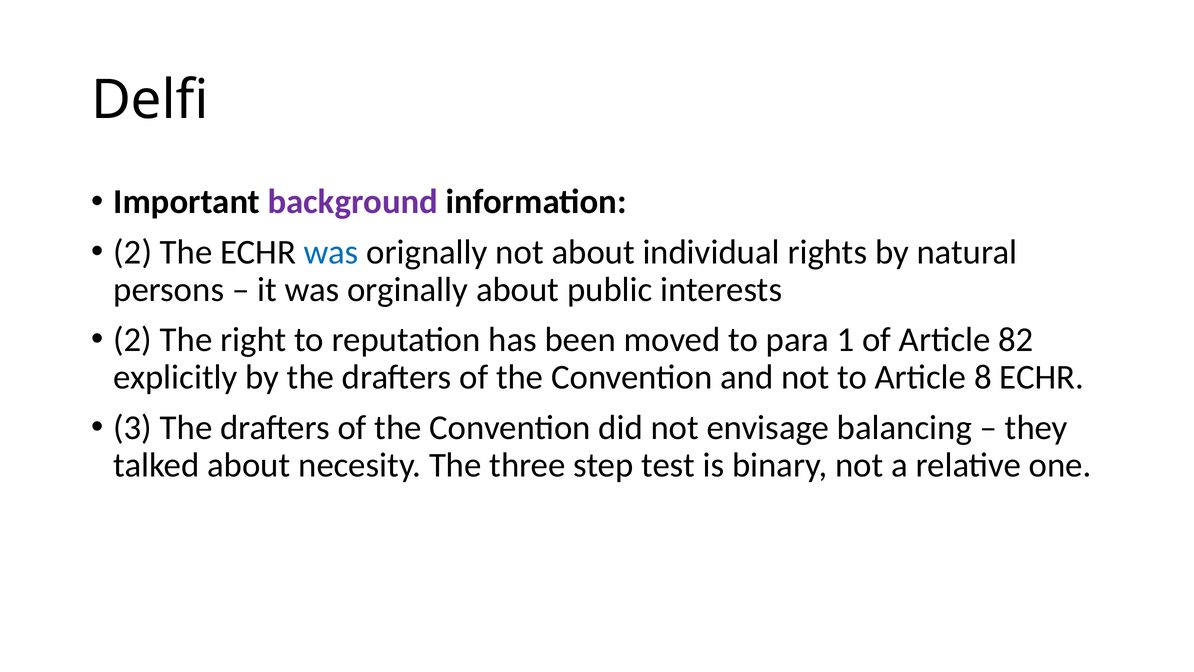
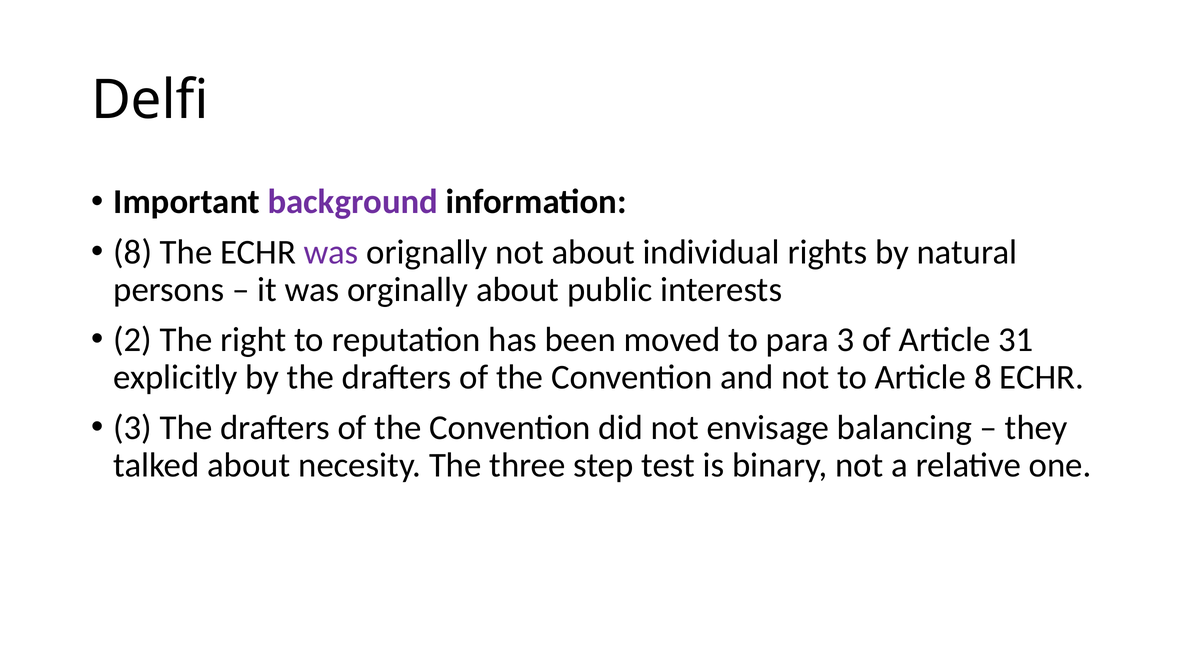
2: 2 -> 8 (133, 252)
was colour: blue -> purple (331, 252)
para 1: 1 -> 3 (845, 340)
82: 82 -> 31 (1016, 340)
